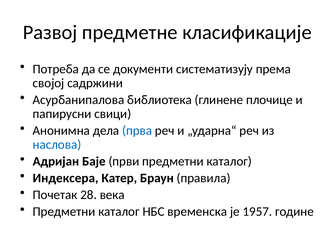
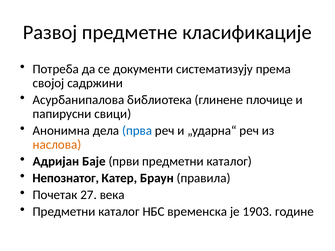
наслова colour: blue -> orange (57, 145)
Индексера: Индексера -> Непознатог (66, 178)
28: 28 -> 27 (89, 195)
1957: 1957 -> 1903 (257, 212)
